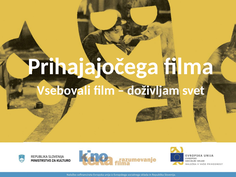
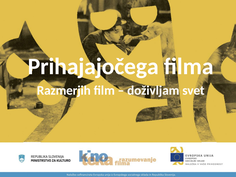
Vsebovali: Vsebovali -> Razmerjih (64, 90)
